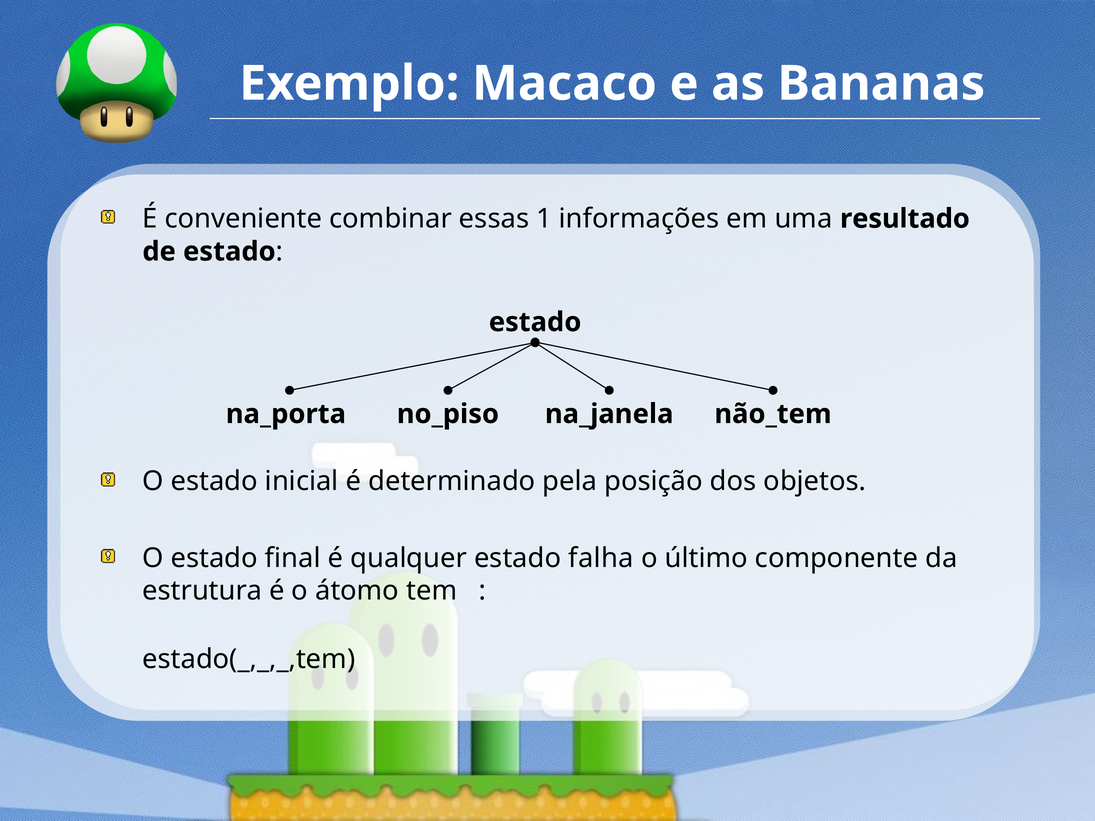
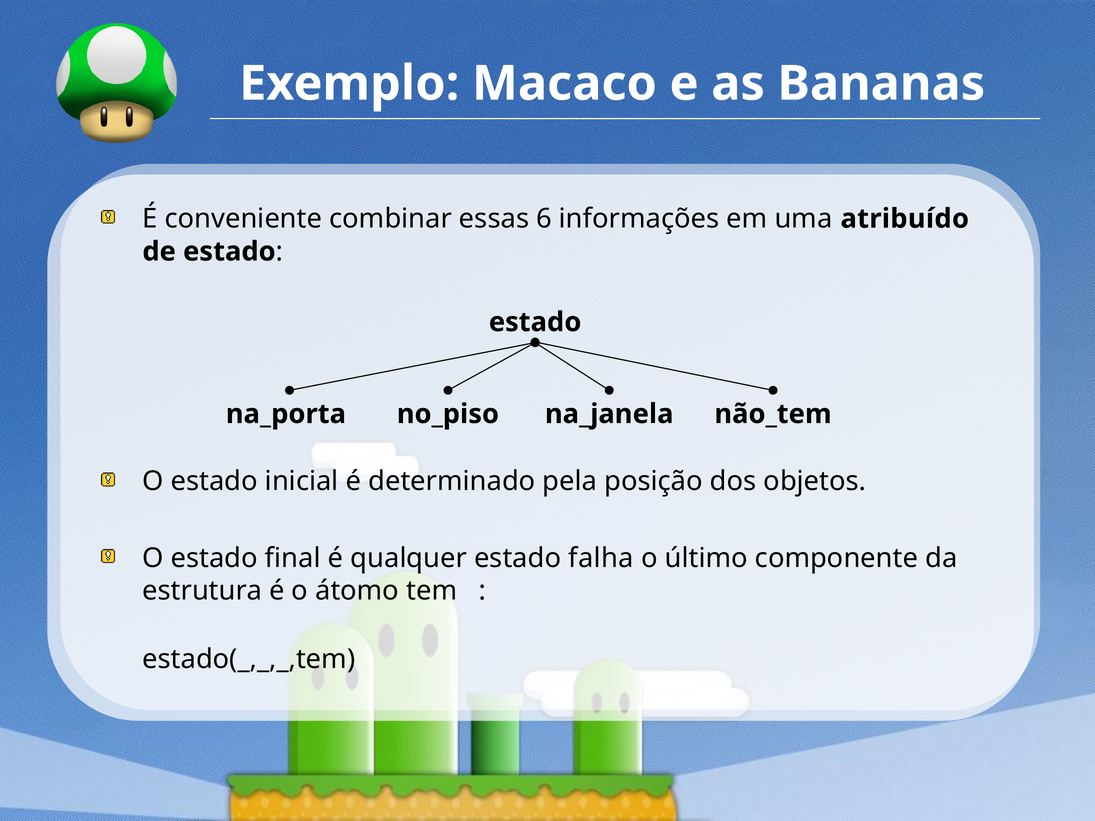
1: 1 -> 6 (544, 219)
resultado: resultado -> atribuído (905, 219)
